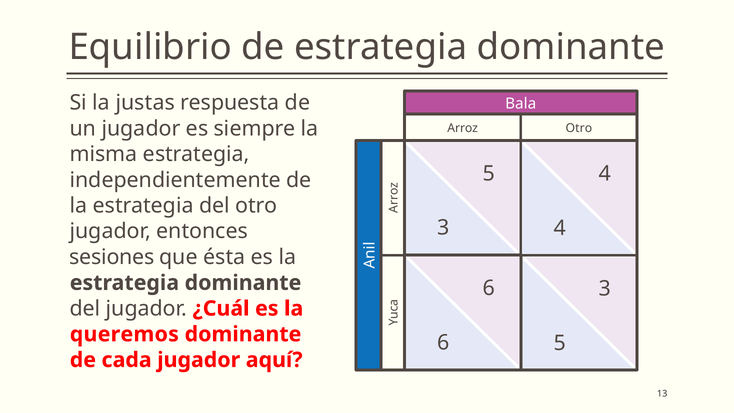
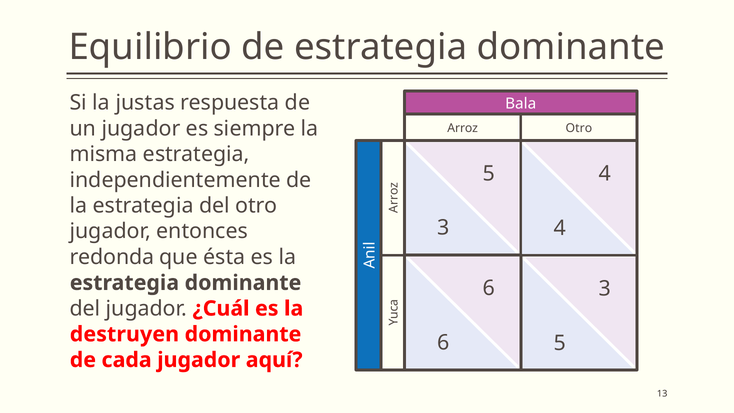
sesiones: sesiones -> redonda (112, 257)
queremos: queremos -> destruyen (124, 334)
